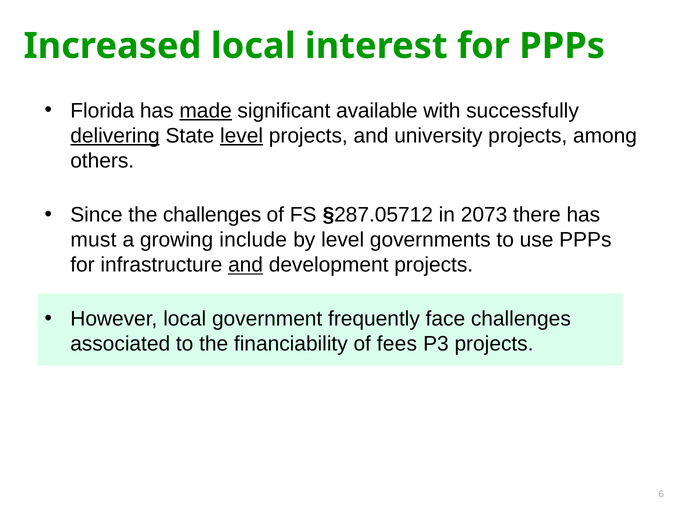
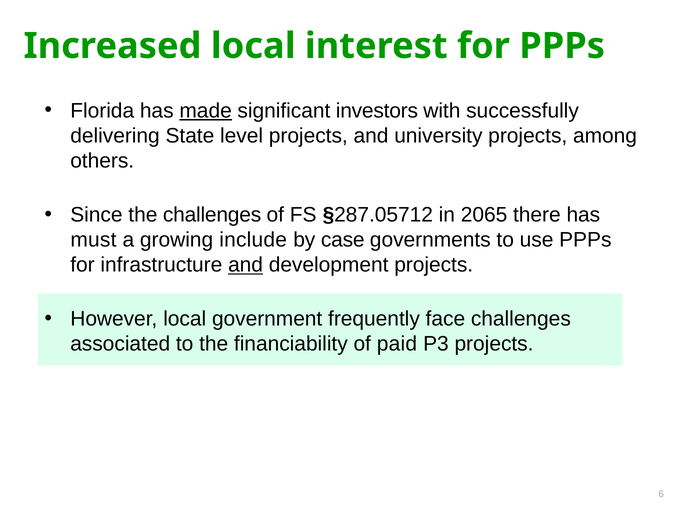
available: available -> investors (377, 111)
delivering underline: present -> none (115, 136)
level underline: present -> none (242, 136)
2073: 2073 -> 2065 (484, 215)
by level: level -> case (343, 240)
fees: fees -> paid (397, 344)
